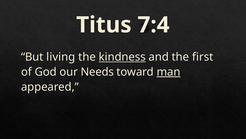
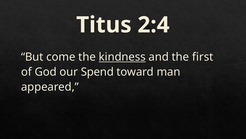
7:4: 7:4 -> 2:4 (154, 25)
living: living -> come (61, 57)
Needs: Needs -> Spend (97, 72)
man underline: present -> none (169, 72)
